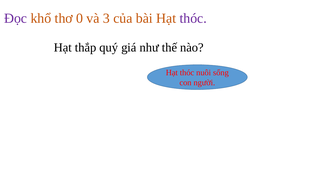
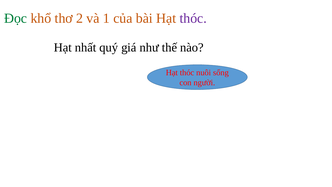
Đọc colour: purple -> green (16, 18)
0: 0 -> 2 (80, 18)
3: 3 -> 1 (106, 18)
thắp: thắp -> nhất (86, 47)
